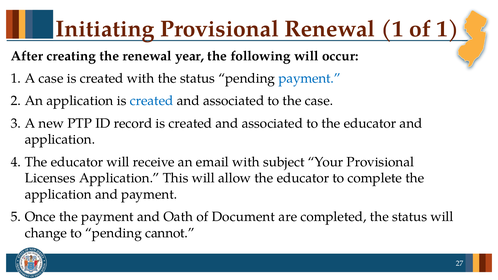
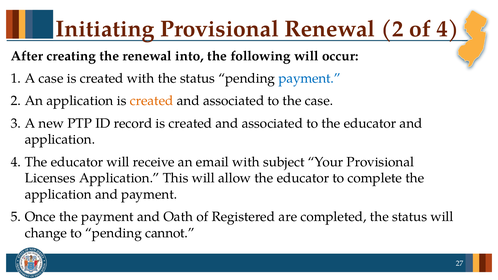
Renewal 1: 1 -> 2 (392, 29)
of 1: 1 -> 4 (448, 29)
year: year -> into (189, 56)
created colour: blue -> orange (152, 101)
Document: Document -> Registered (243, 217)
